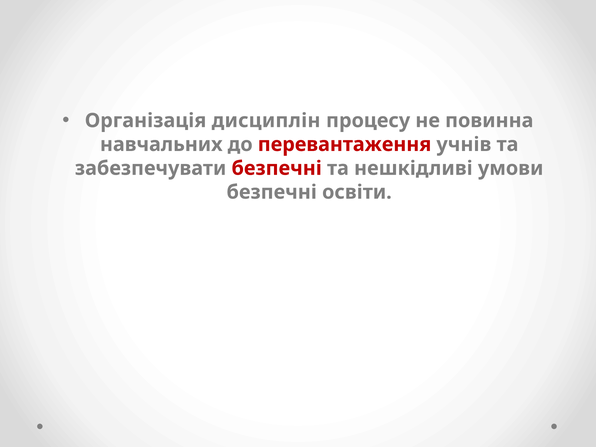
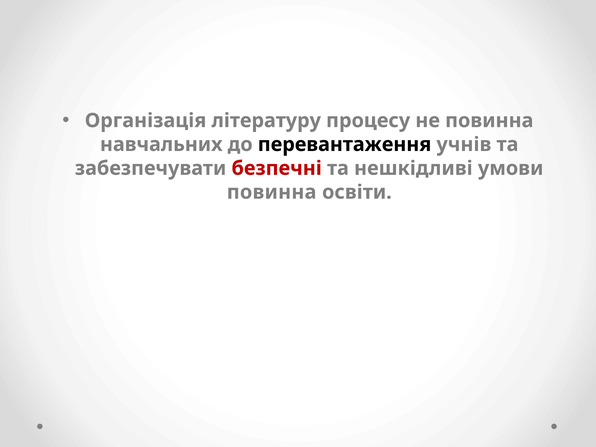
дисциплін: дисциплін -> літературу (266, 121)
перевантаження colour: red -> black (345, 144)
безпечні: безпечні -> повинна (272, 192)
